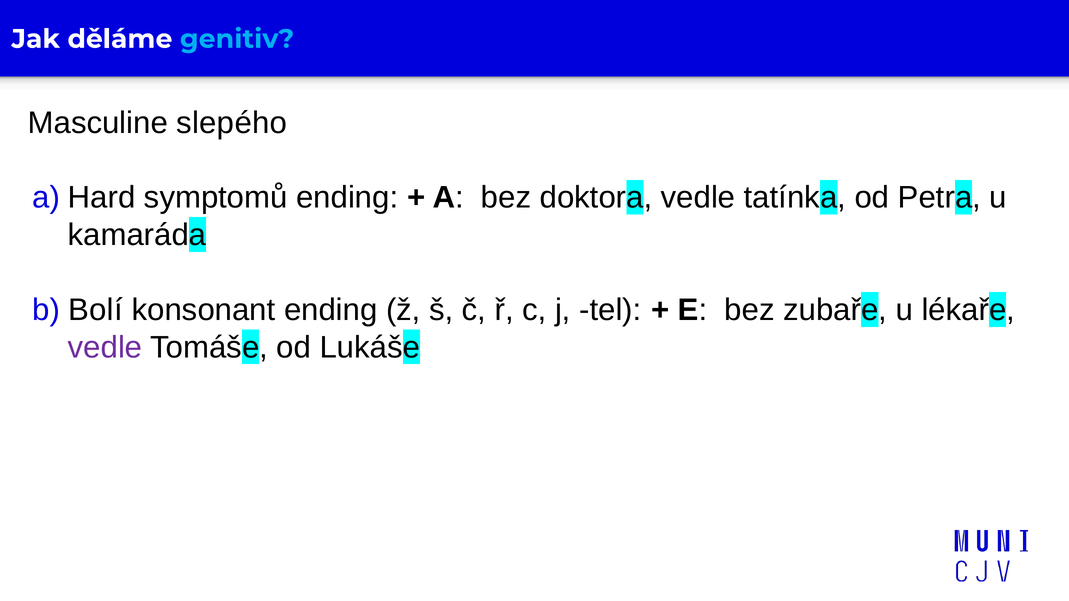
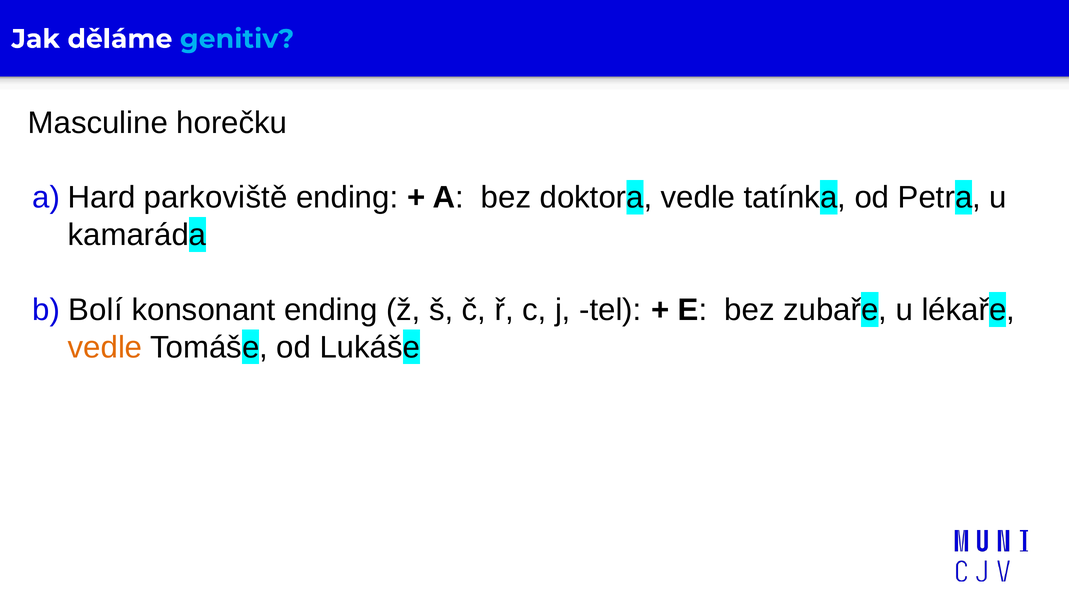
slepého: slepého -> horečku (232, 123)
symptomů: symptomů -> parkoviště (216, 198)
vedle colour: purple -> orange (105, 348)
